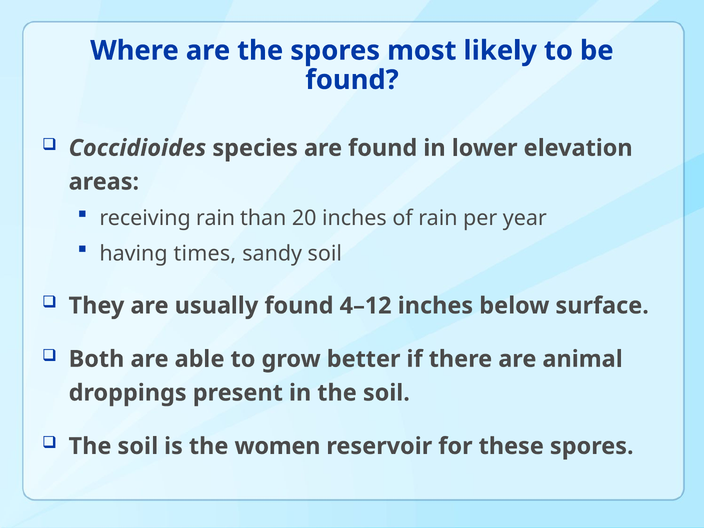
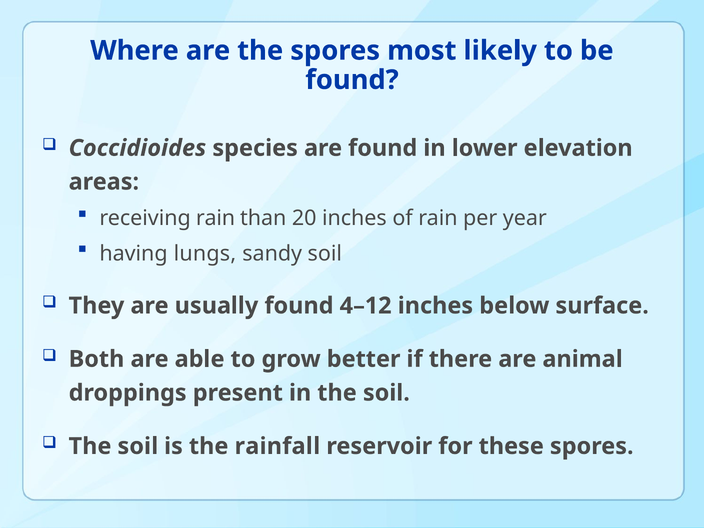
times: times -> lungs (205, 253)
women: women -> rainfall (277, 446)
